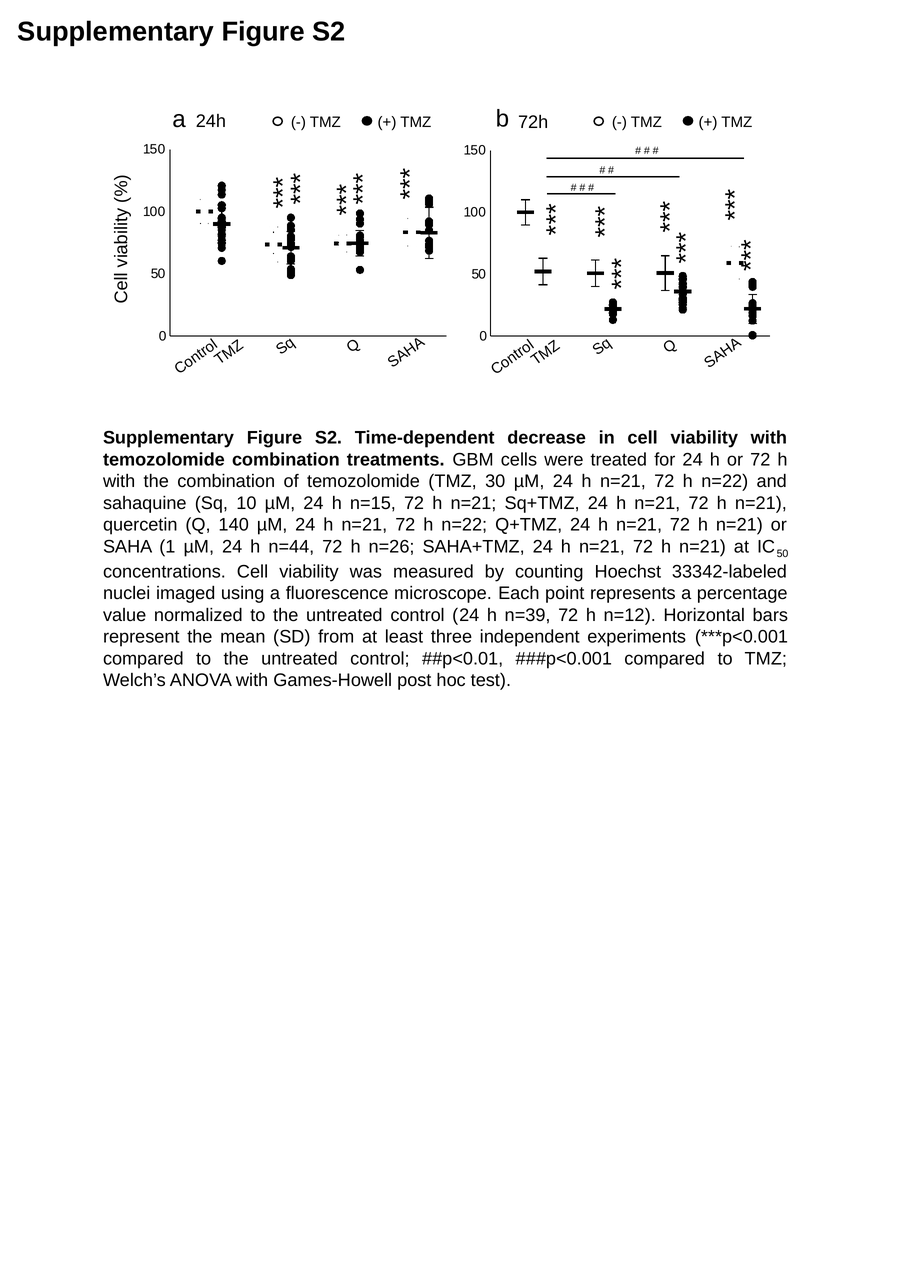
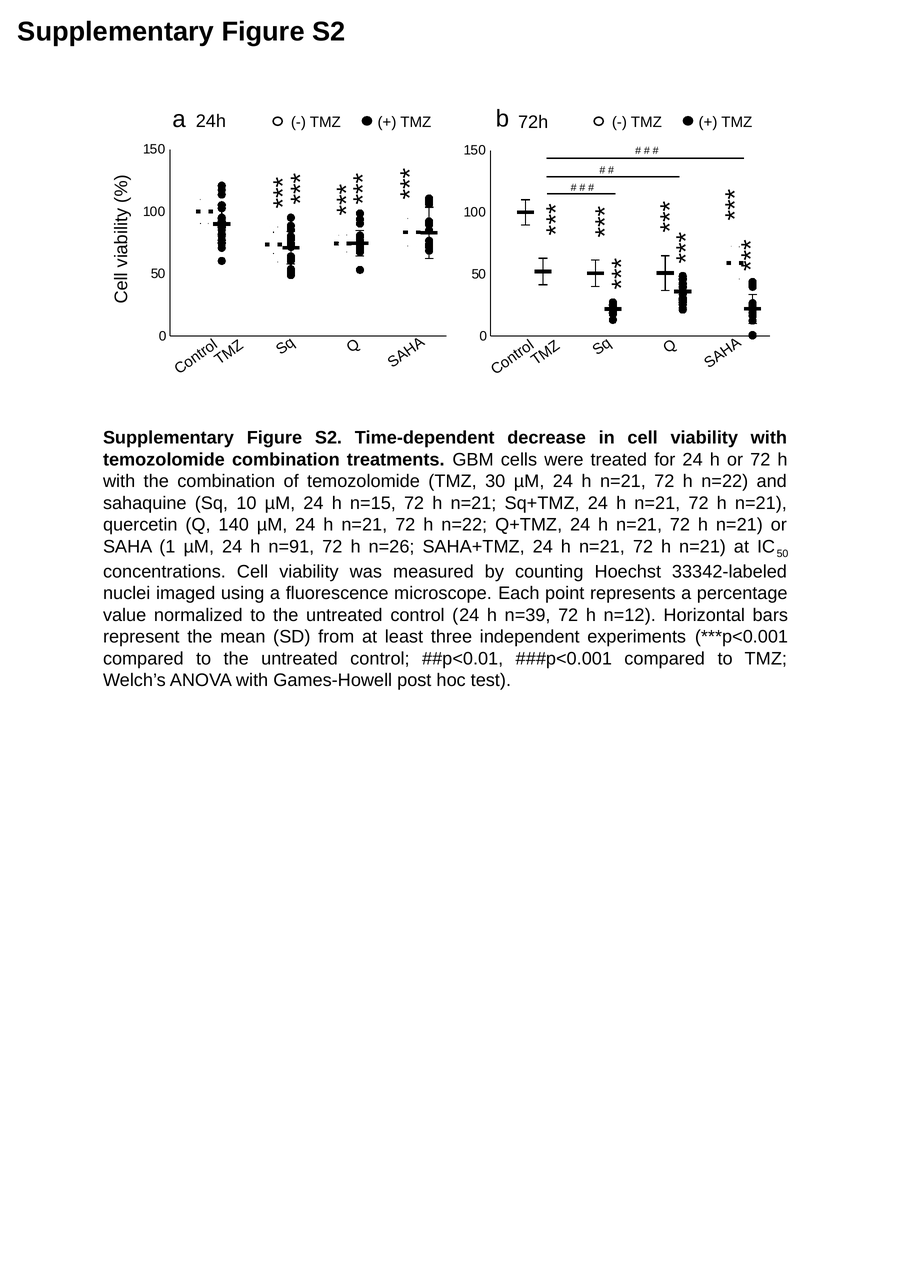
n=44: n=44 -> n=91 (291, 547)
